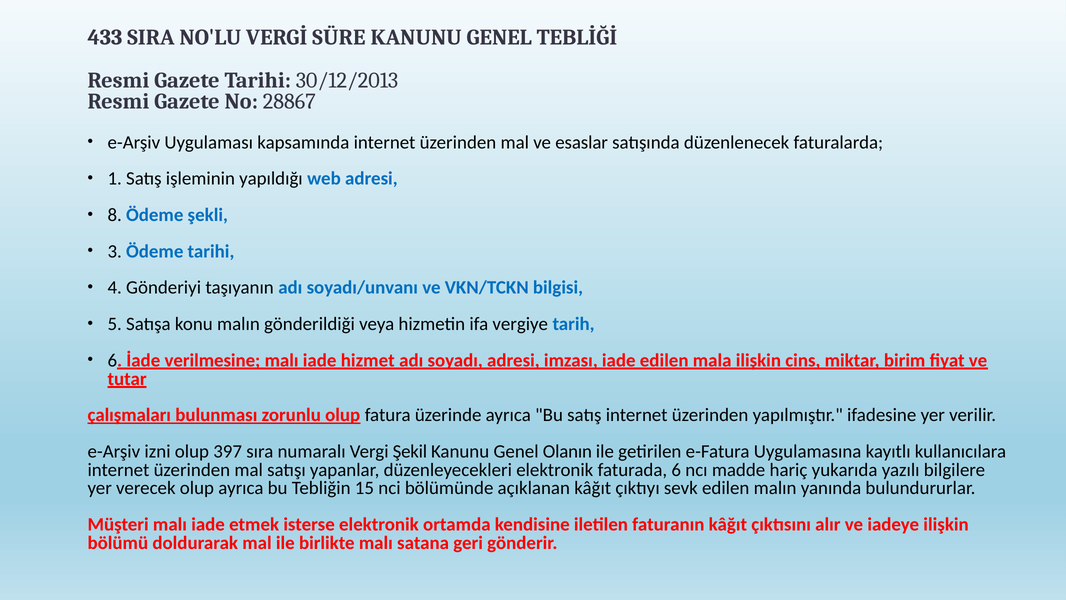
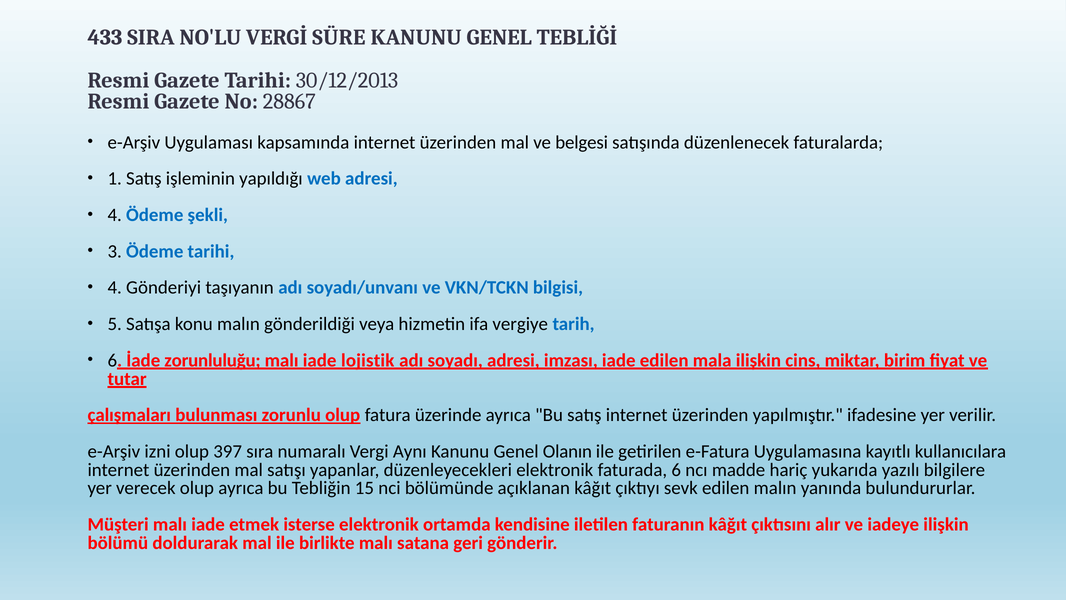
esaslar: esaslar -> belgesi (582, 142)
8: 8 -> 4 (115, 215)
verilmesine: verilmesine -> zorunluluğu (213, 360)
hizmet: hizmet -> lojistik (368, 360)
Şekil: Şekil -> Aynı (410, 451)
